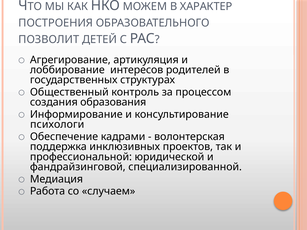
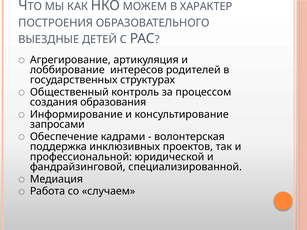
ПОЗВОЛИТ: ПОЗВОЛИТ -> ВЫЕЗДНЫЕ (49, 40)
психологи: психологи -> запросами (57, 125)
